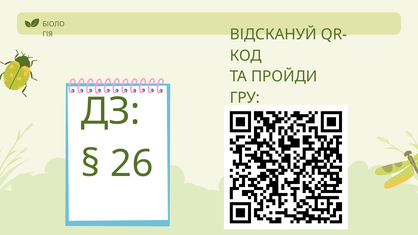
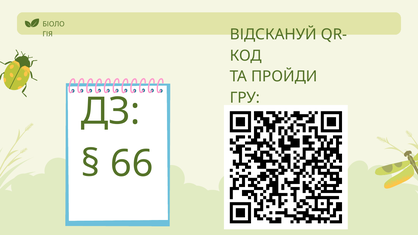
26: 26 -> 66 (132, 164)
